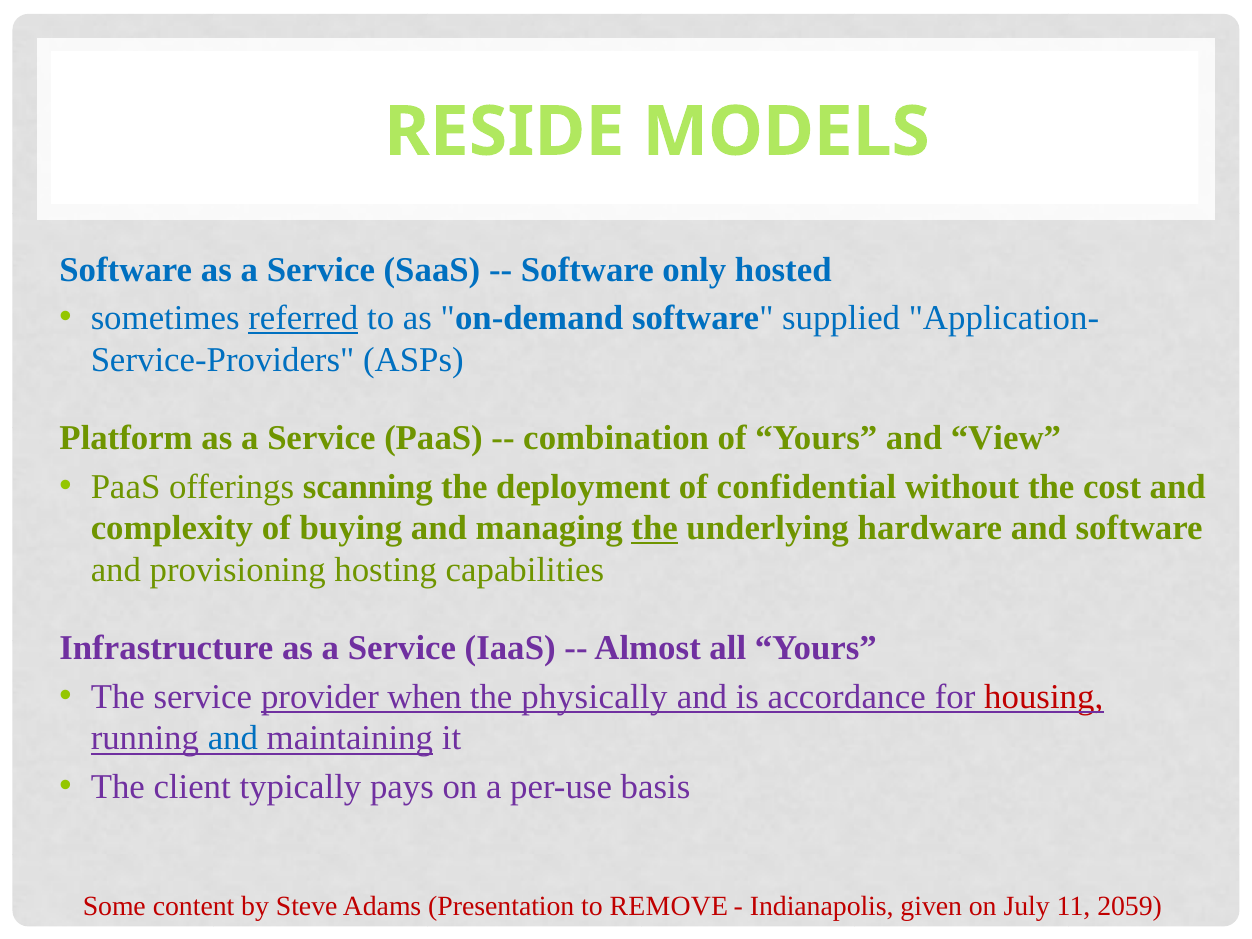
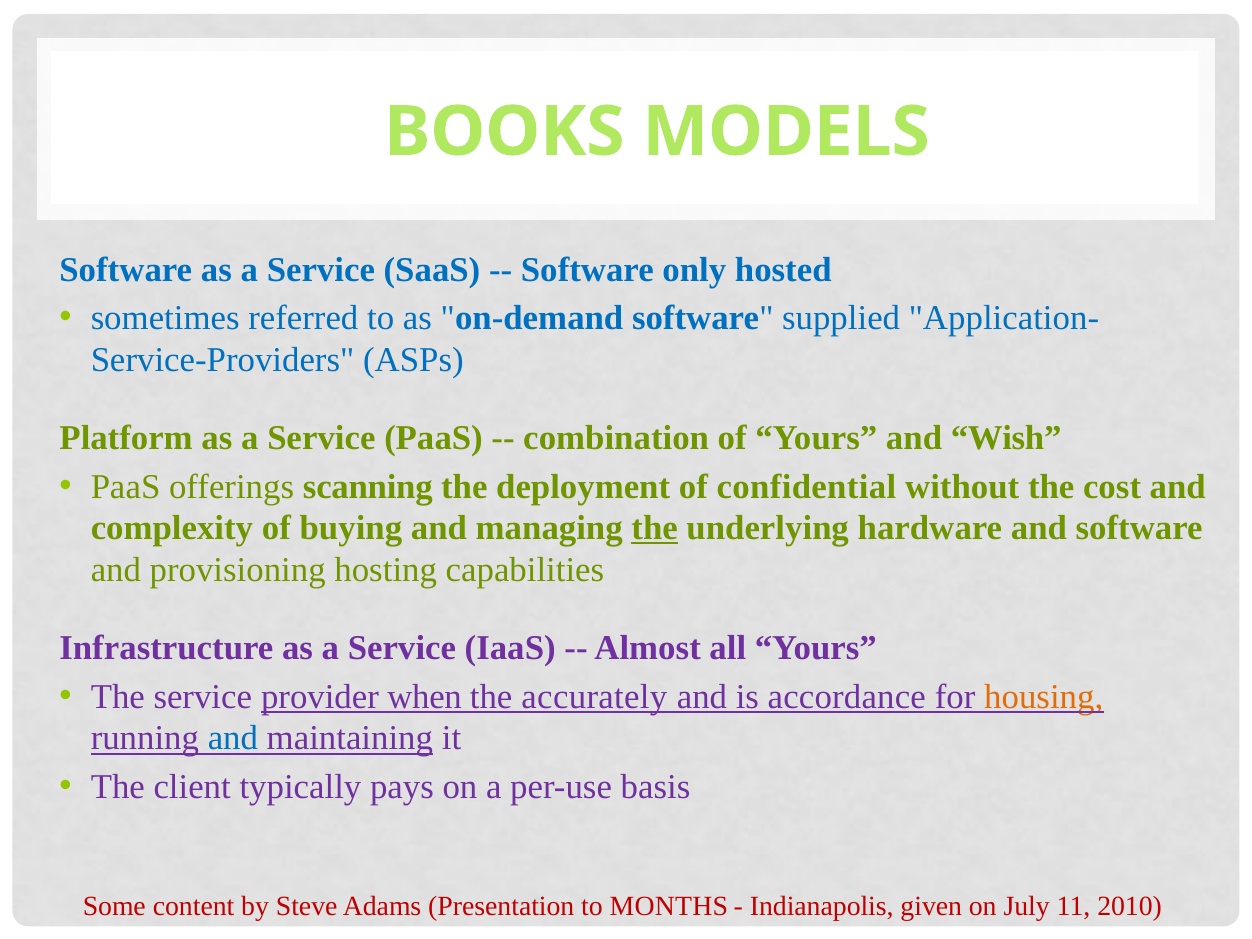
RESIDE: RESIDE -> BOOKS (504, 132)
referred underline: present -> none (303, 318)
View: View -> Wish (1006, 438)
physically: physically -> accurately (594, 697)
housing colour: red -> orange (1044, 697)
REMOVE: REMOVE -> MONTHS (669, 906)
2059: 2059 -> 2010 (1130, 906)
